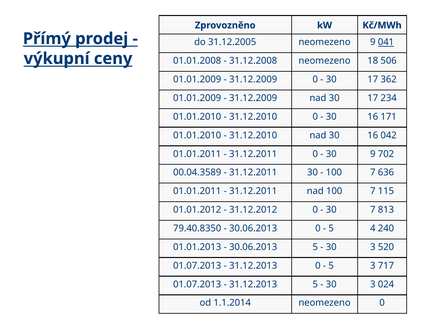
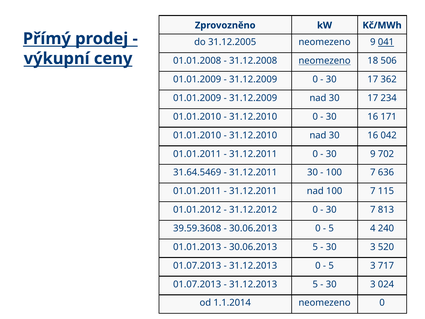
neomezeno underline: none -> present (325, 61)
00.04.3589: 00.04.3589 -> 31.64.5469 (197, 172)
79.40.8350: 79.40.8350 -> 39.59.3608 (197, 228)
